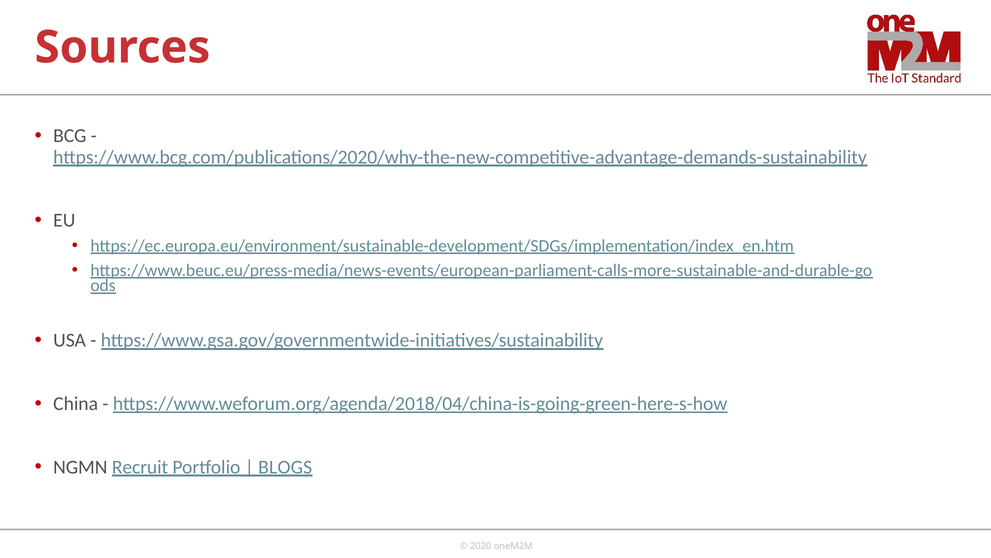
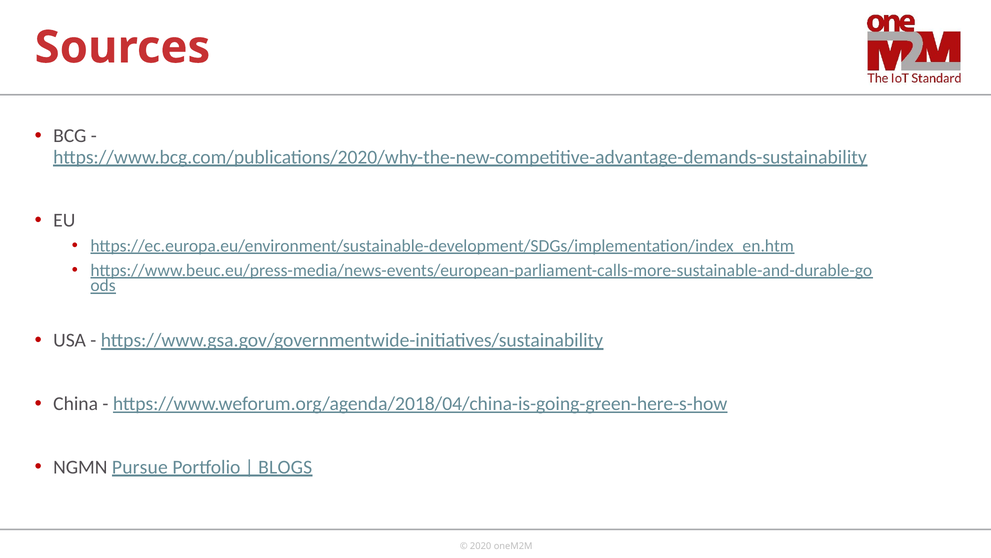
Recruit: Recruit -> Pursue (140, 467)
